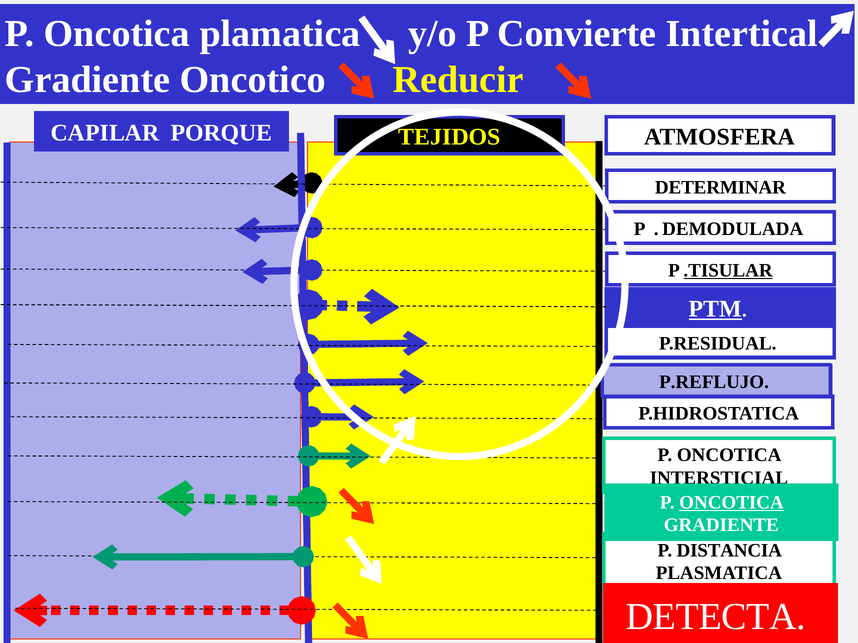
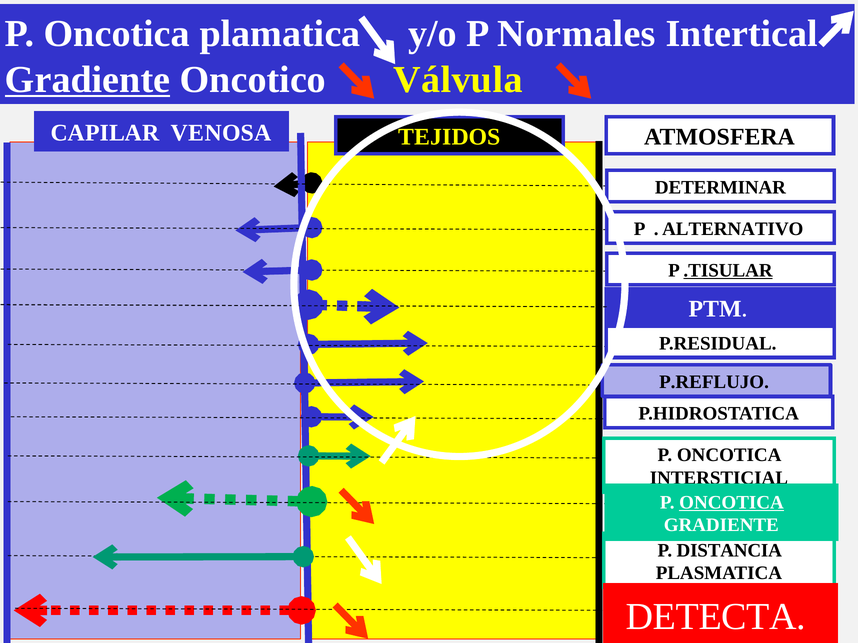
Convierte: Convierte -> Normales (576, 34)
Gradiente underline: none -> present (88, 80)
Reducir: Reducir -> Válvula (458, 80)
PORQUE: PORQUE -> VENOSA (221, 133)
DEMODULADA: DEMODULADA -> ALTERNATIVO (733, 229)
PTM underline: present -> none (715, 309)
